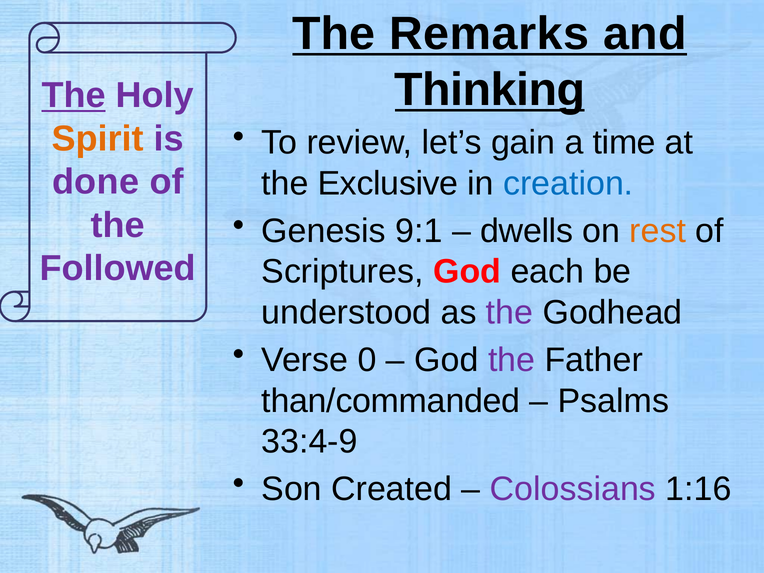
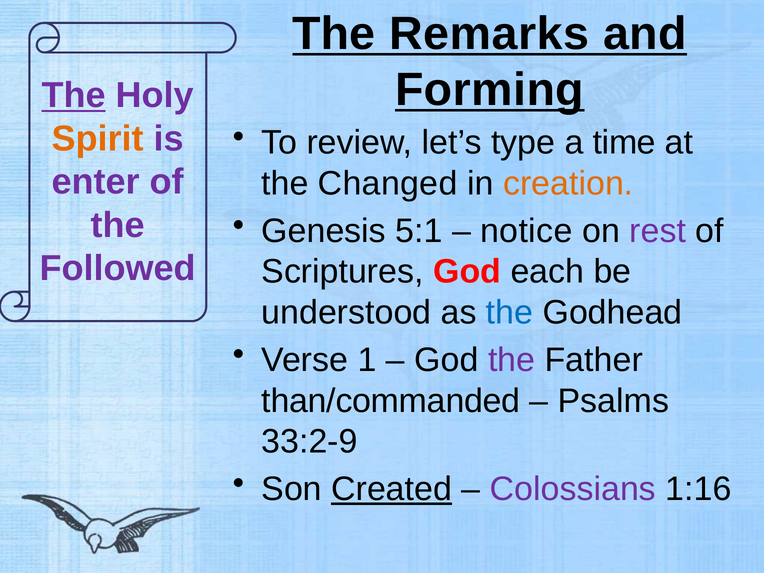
Thinking: Thinking -> Forming (489, 90)
gain: gain -> type (523, 143)
done: done -> enter (96, 182)
Exclusive: Exclusive -> Changed (388, 183)
creation colour: blue -> orange (568, 183)
9:1: 9:1 -> 5:1 (419, 231)
dwells: dwells -> notice (526, 231)
rest colour: orange -> purple (658, 231)
the colour: purple -> blue (510, 313)
0: 0 -> 1 (367, 360)
33:4-9: 33:4-9 -> 33:2-9 (310, 442)
Created underline: none -> present (392, 489)
